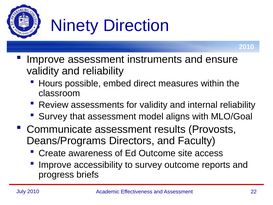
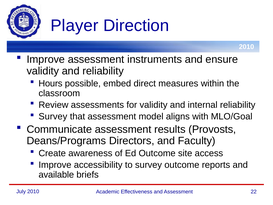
Ninety: Ninety -> Player (75, 26)
progress: progress -> available (56, 175)
